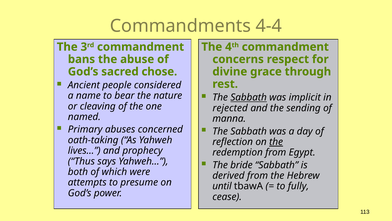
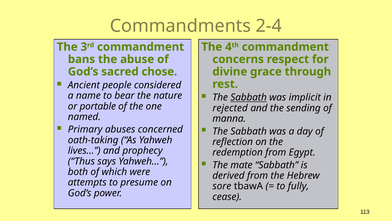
4-4: 4-4 -> 2-4 (269, 26)
cleaving: cleaving -> portable (98, 106)
the underline: present -> none (276, 142)
bride: bride -> mate (241, 165)
until: until -> sore (222, 186)
